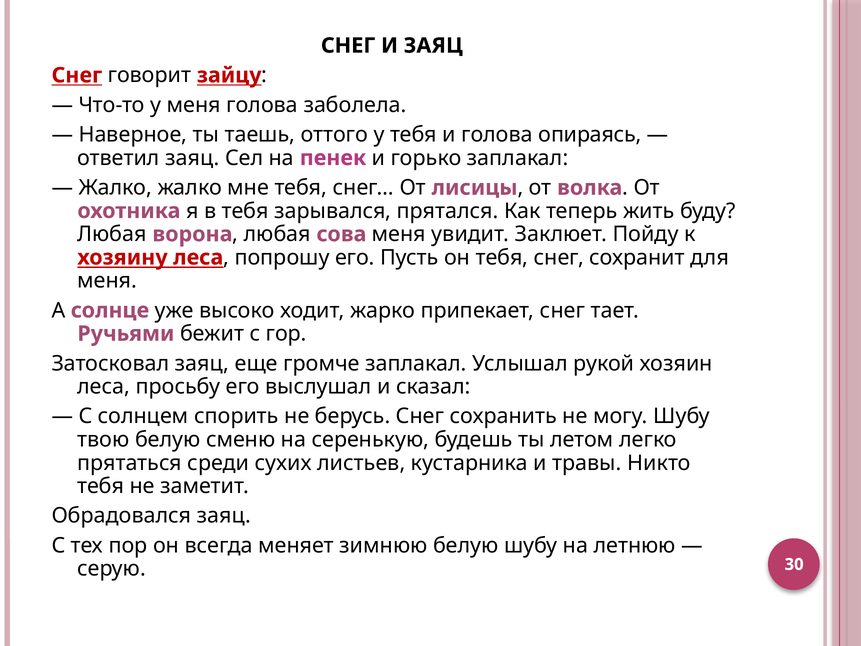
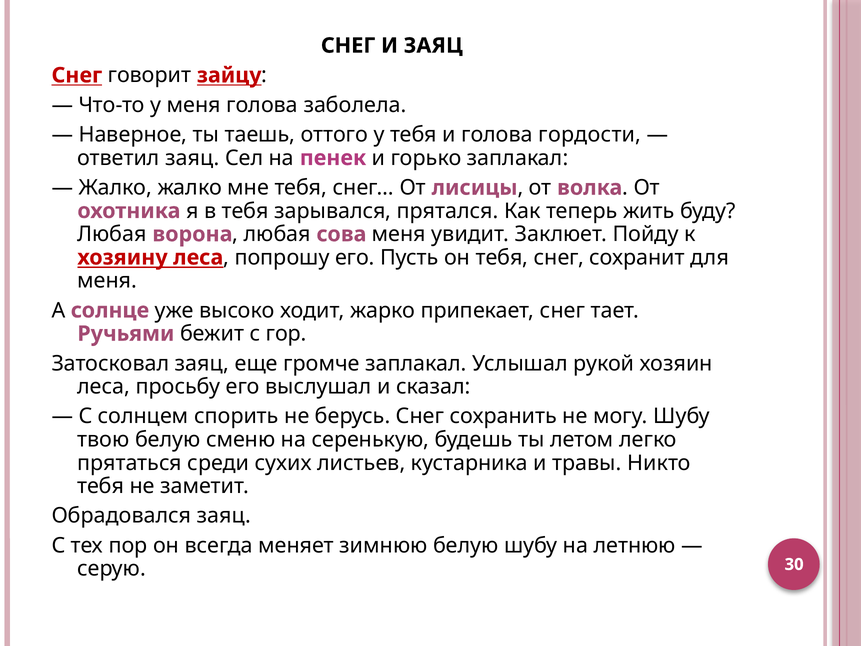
опираясь: опираясь -> гордости (590, 135)
